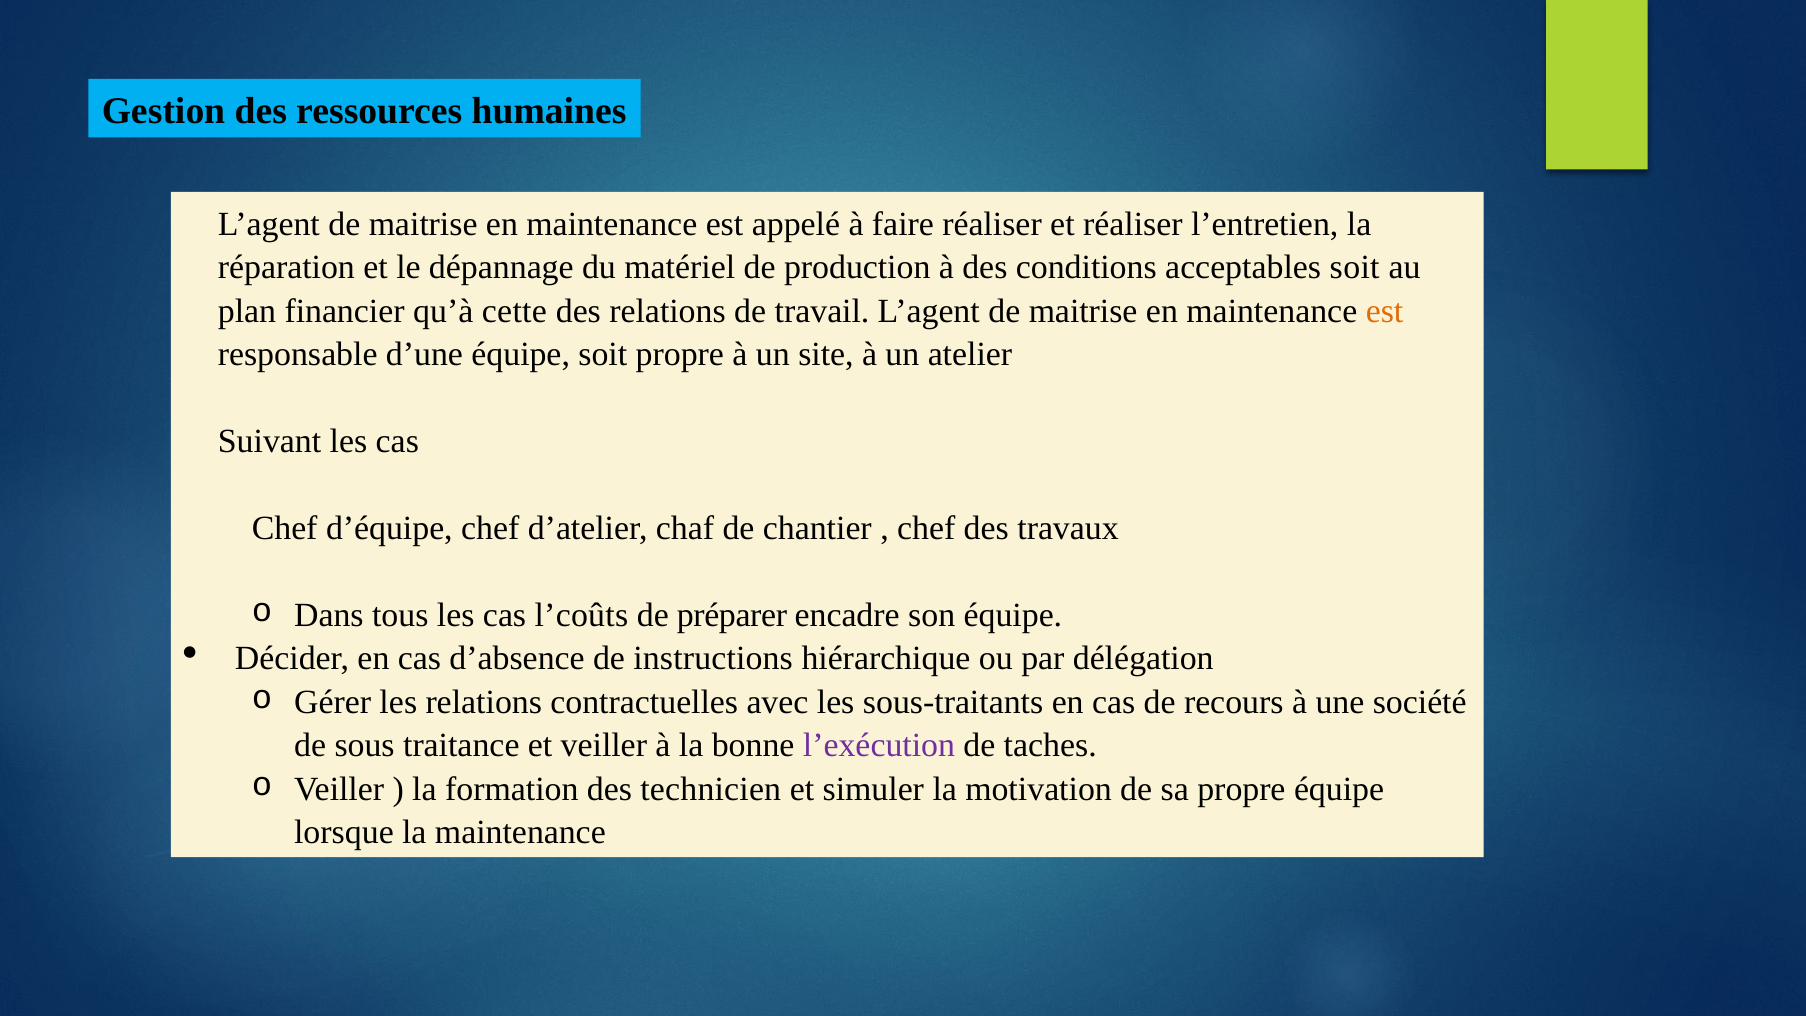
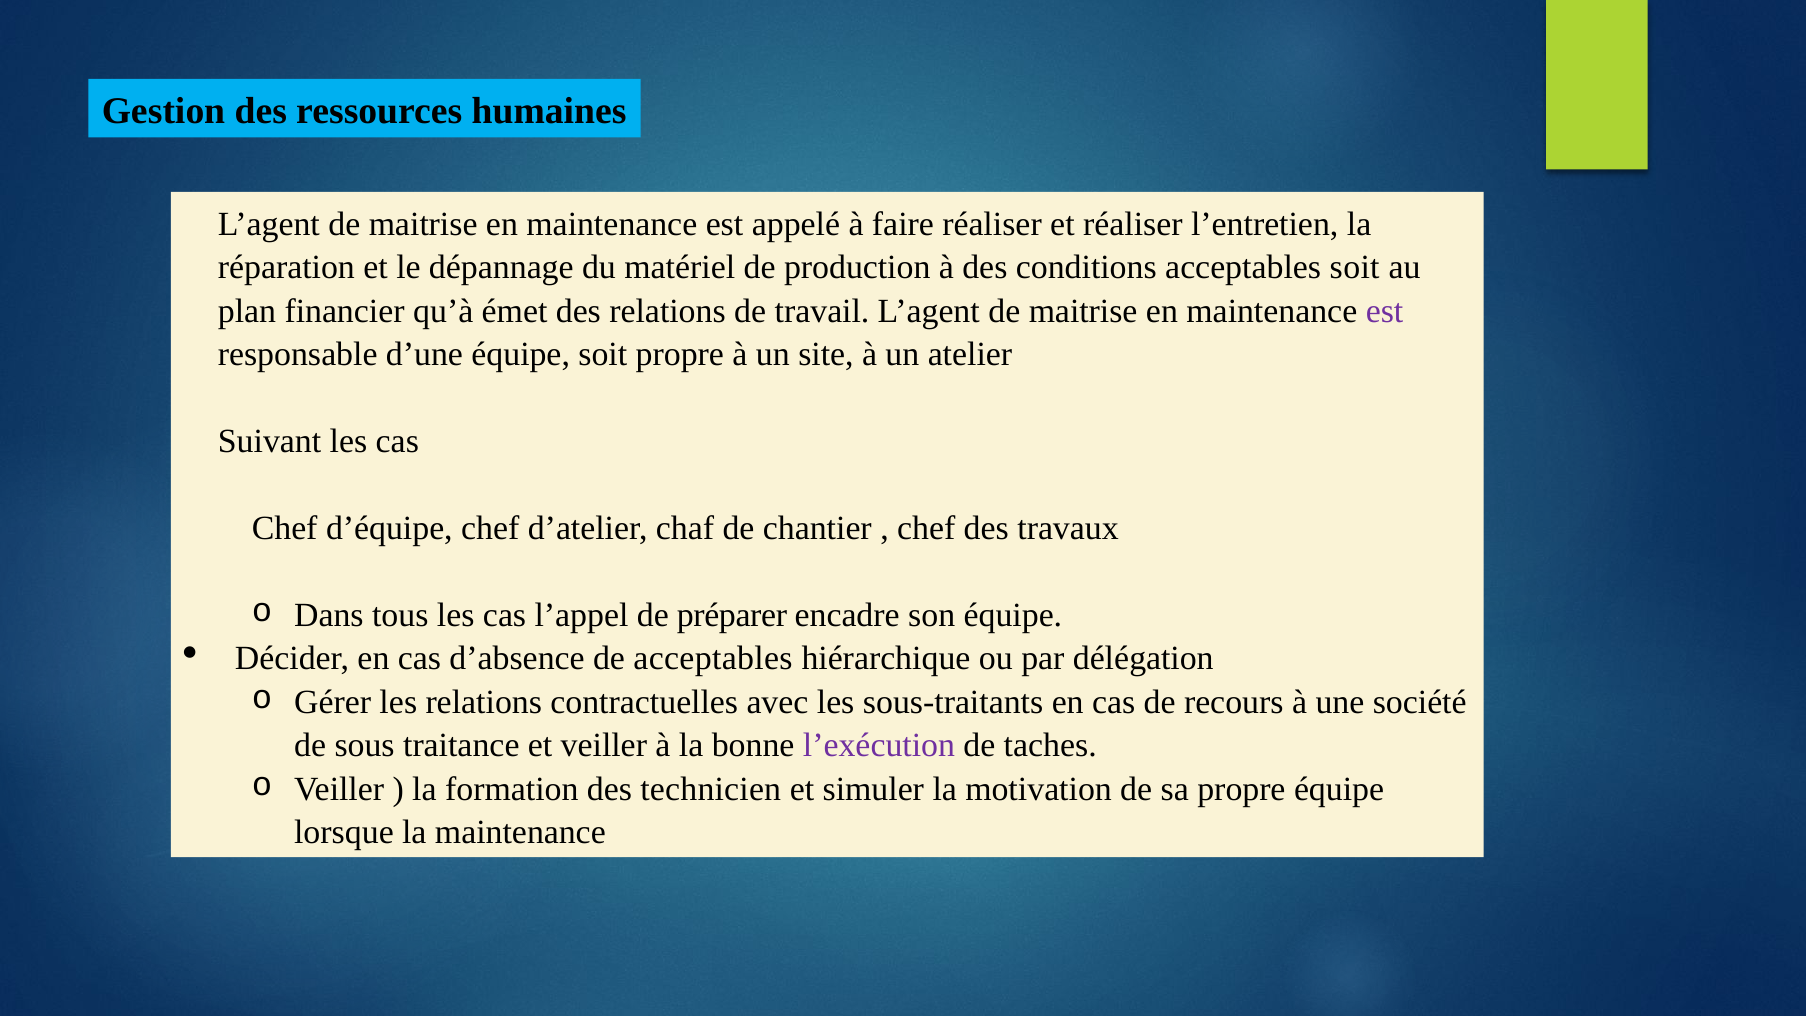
cette: cette -> émet (515, 311)
est colour: orange -> purple (1385, 311)
l’coûts: l’coûts -> l’appel (582, 615)
de instructions: instructions -> acceptables (713, 659)
